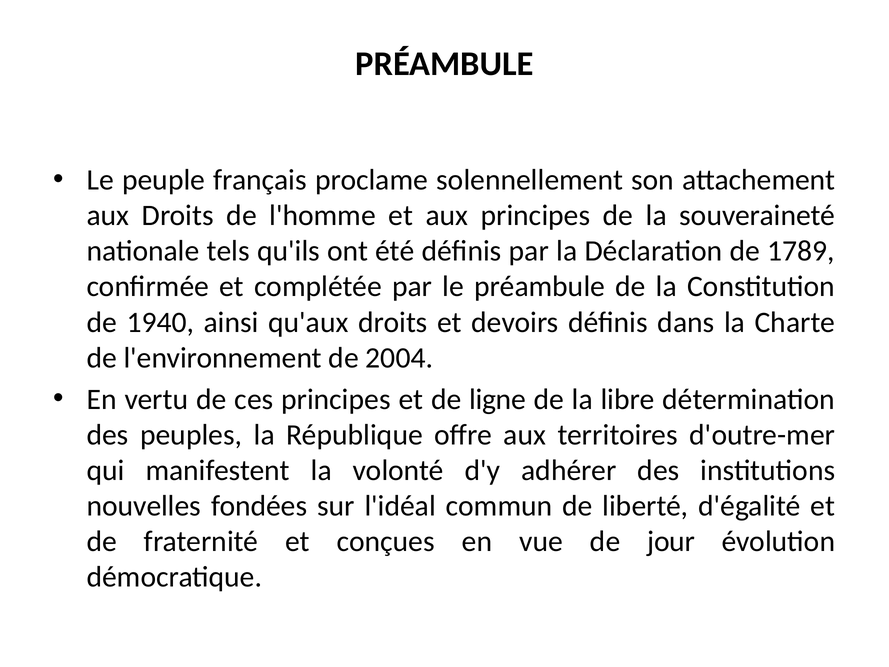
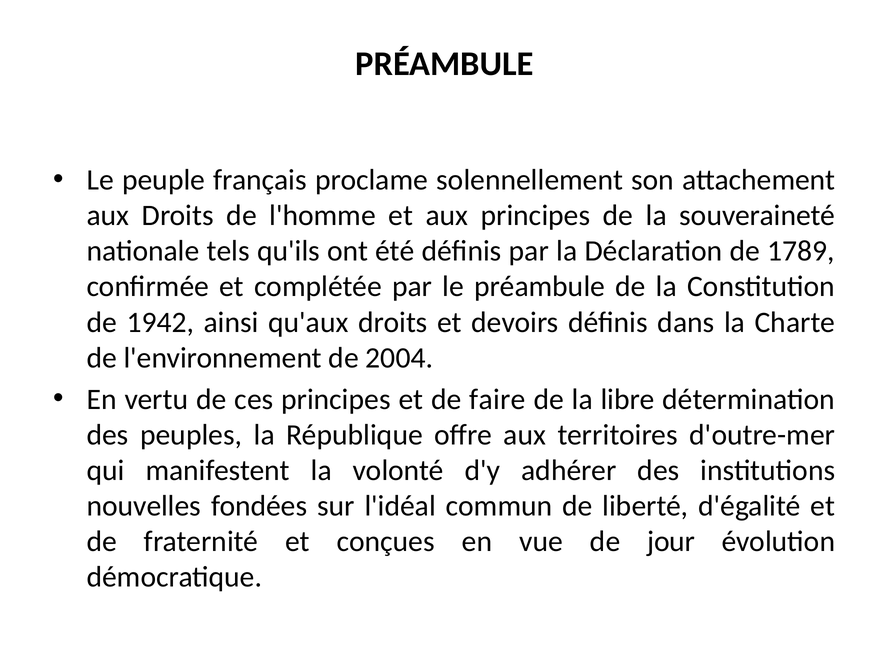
1940: 1940 -> 1942 (160, 322)
ligne: ligne -> faire (497, 399)
